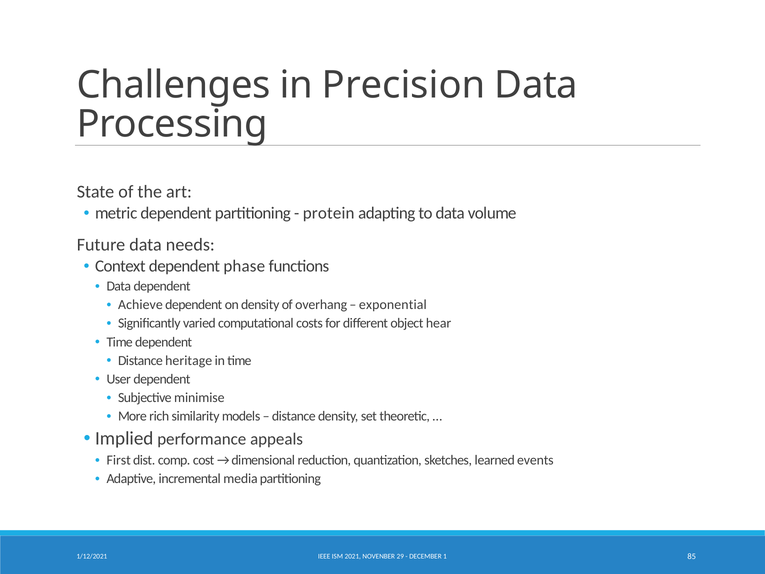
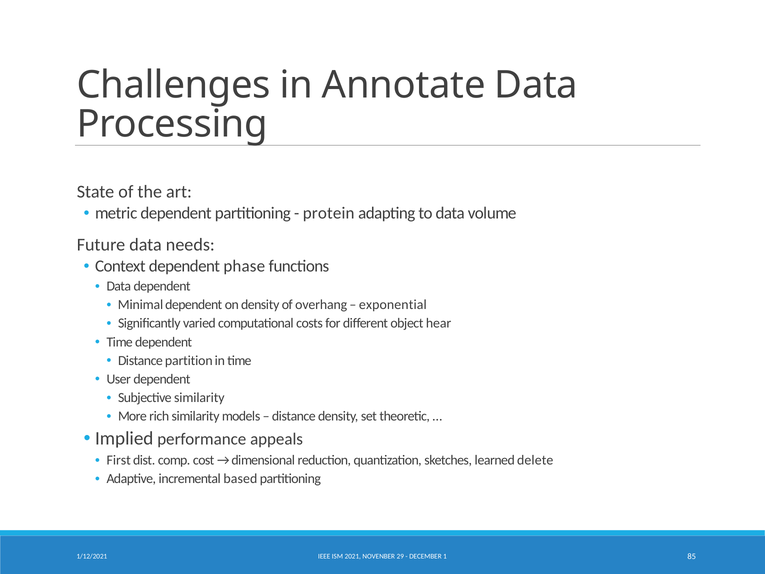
Precision: Precision -> Annotate (404, 85)
Achieve: Achieve -> Minimal (141, 305)
heritage: heritage -> partition (189, 360)
Subjective minimise: minimise -> similarity (199, 397)
events: events -> delete (535, 460)
media: media -> based (240, 479)
